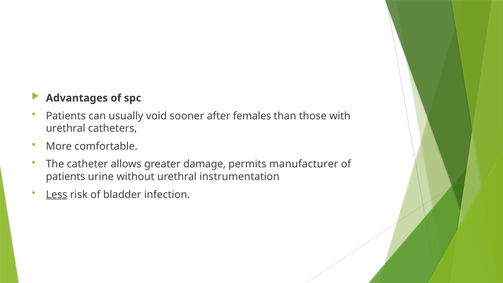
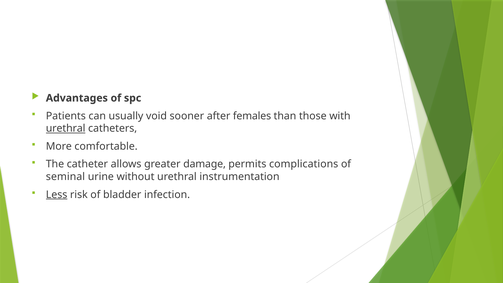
urethral underline: none -> present (66, 128)
manufacturer: manufacturer -> complications (304, 164)
patients: patients -> seminal (65, 177)
